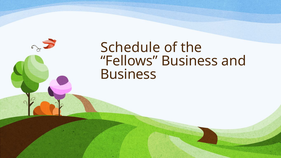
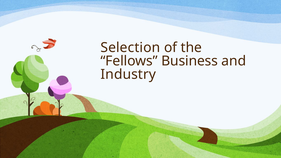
Schedule: Schedule -> Selection (130, 48)
Business: Business -> Industry (128, 74)
